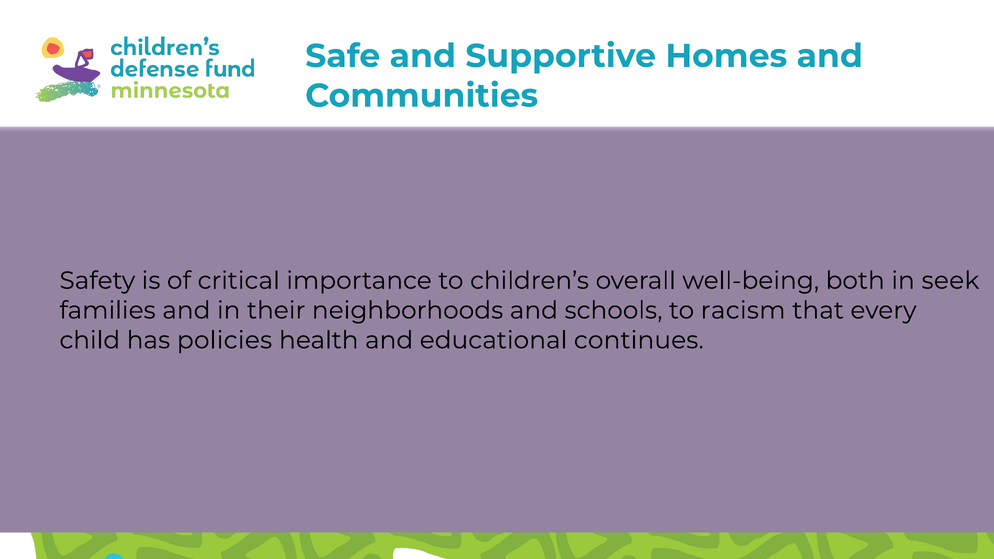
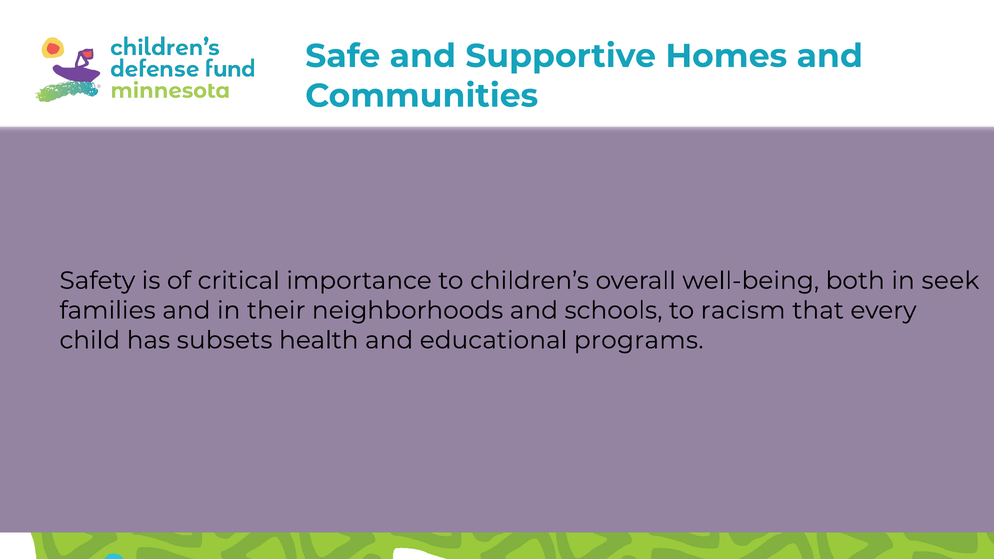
policies: policies -> subsets (225, 340)
continues: continues -> programs (639, 340)
